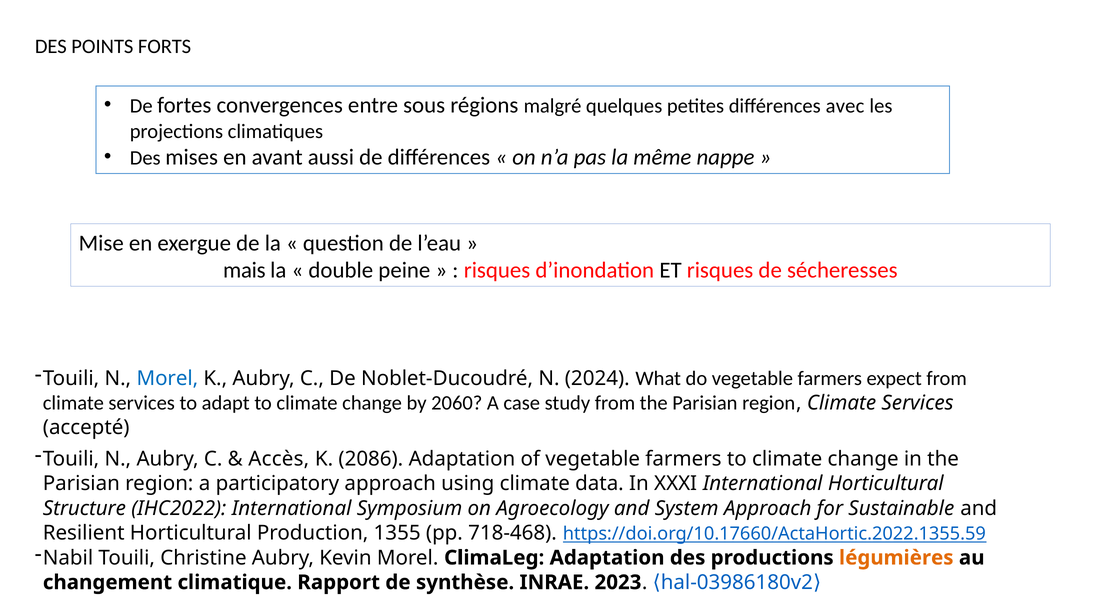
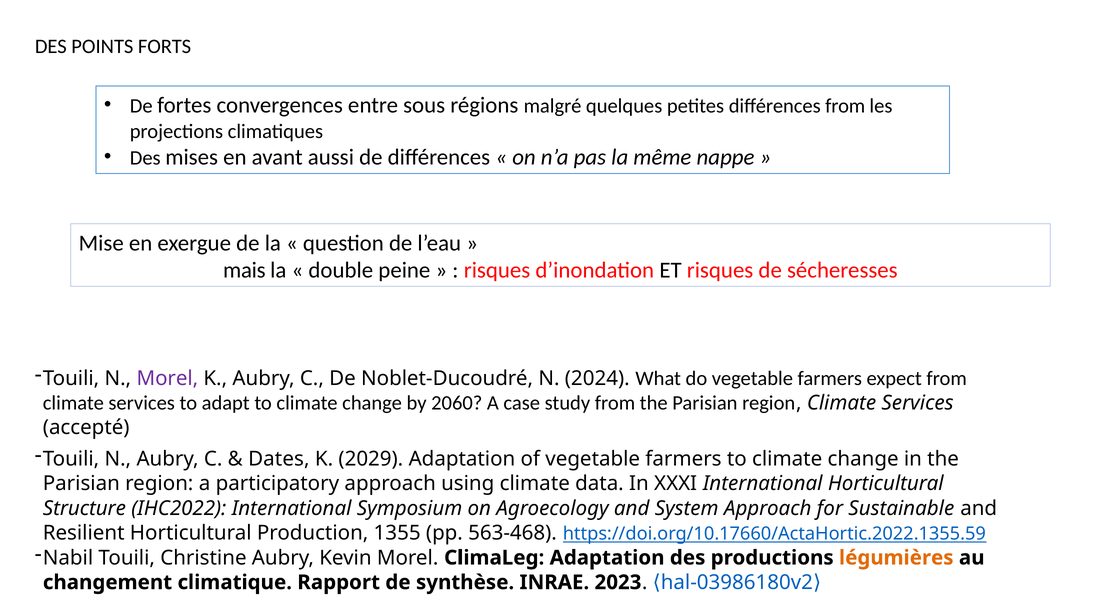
différences avec: avec -> from (845, 106)
Morel colour: blue -> purple (167, 379)
Accès: Accès -> Dates (279, 459)
2086: 2086 -> 2029 (371, 459)
718-468: 718-468 -> 563-468 (513, 533)
